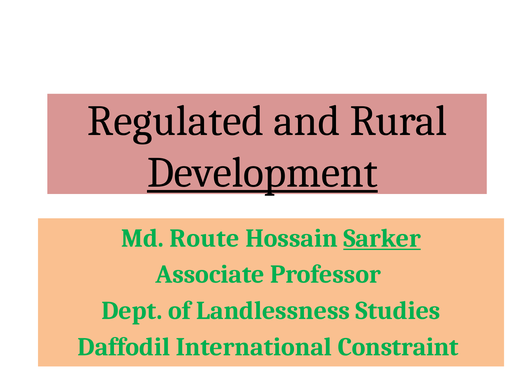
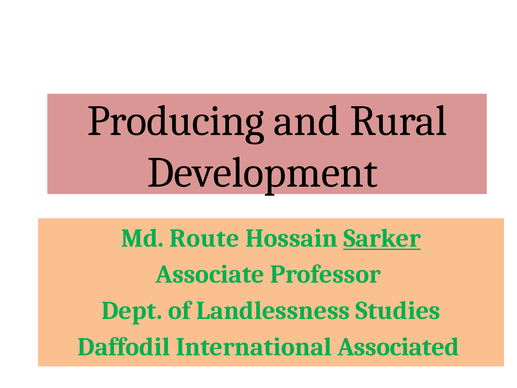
Regulated: Regulated -> Producing (176, 121)
Development underline: present -> none (262, 173)
Constraint: Constraint -> Associated (398, 347)
